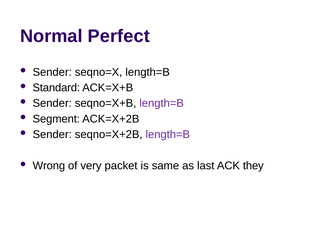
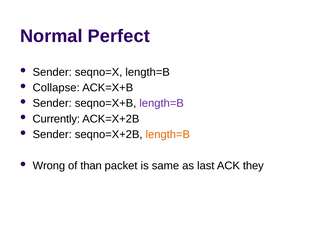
Standard: Standard -> Collapse (56, 88)
Segment: Segment -> Currently (56, 119)
length=B colour: purple -> orange (168, 135)
very: very -> than (91, 166)
